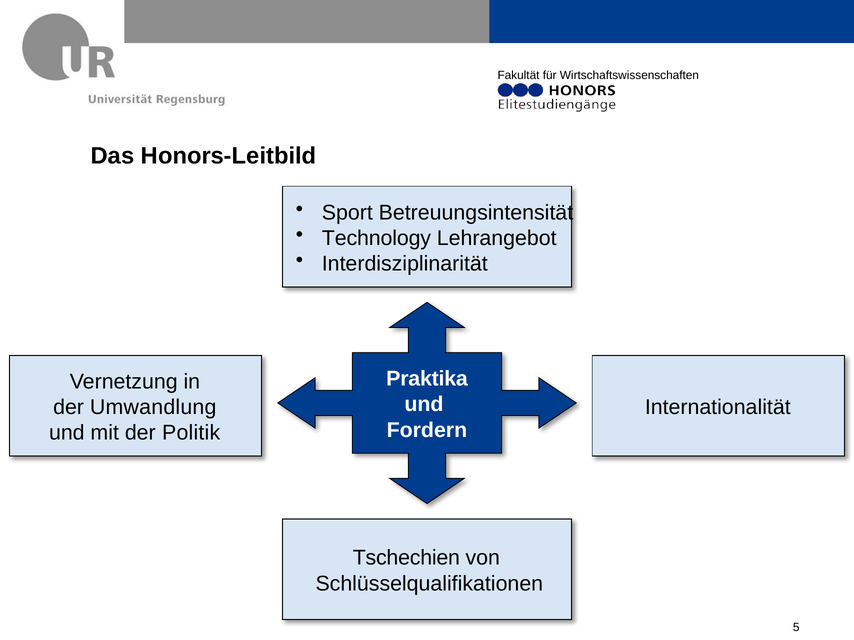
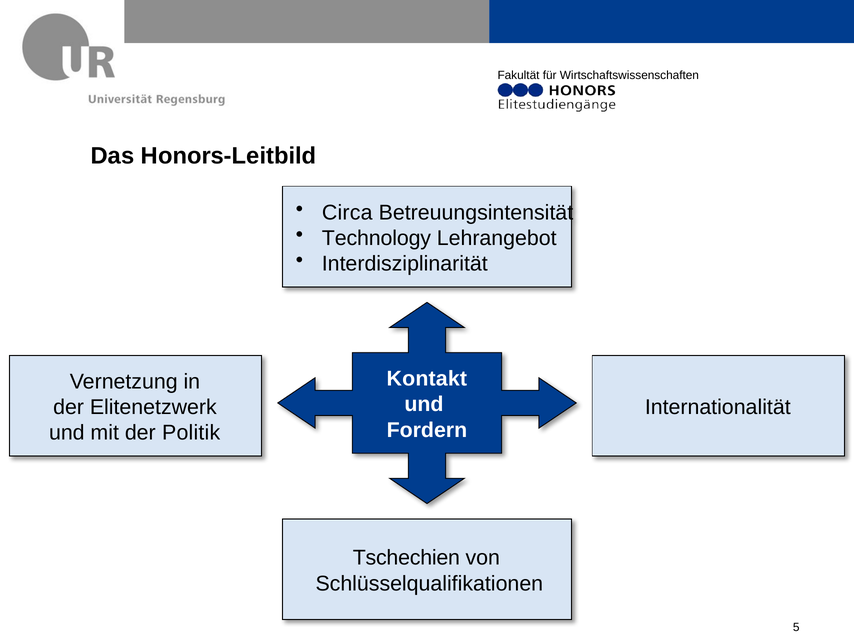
Sport: Sport -> Circa (347, 213)
Praktika: Praktika -> Kontakt (427, 379)
Umwandlung: Umwandlung -> Elitenetzwerk (153, 408)
